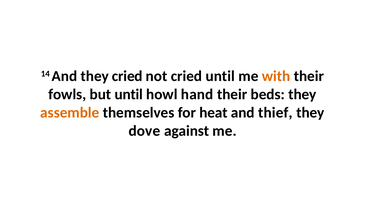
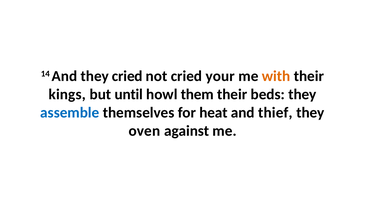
cried until: until -> your (220, 76)
fowls: fowls -> kings (67, 95)
hand: hand -> them (197, 95)
assemble colour: orange -> blue (70, 113)
dove: dove -> oven (144, 131)
